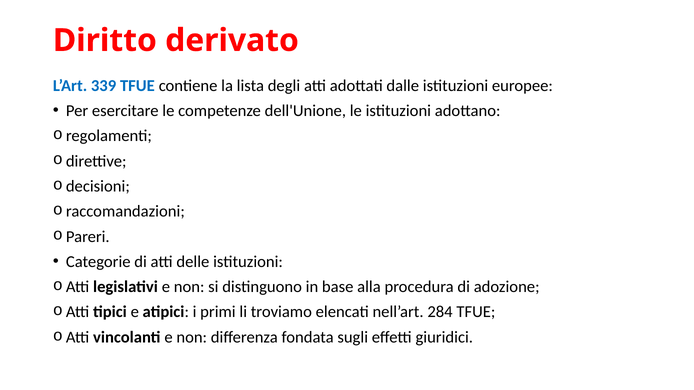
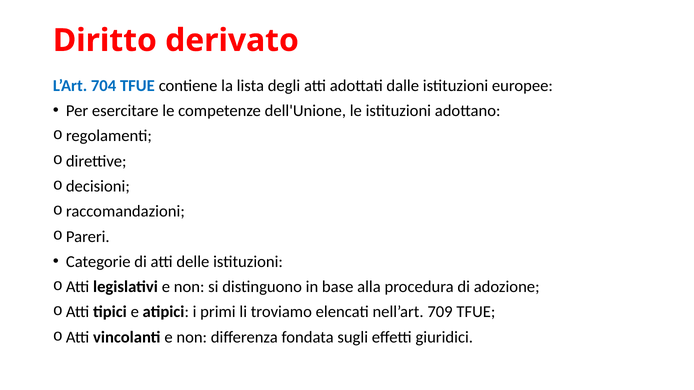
339: 339 -> 704 (104, 86)
284: 284 -> 709 (440, 312)
